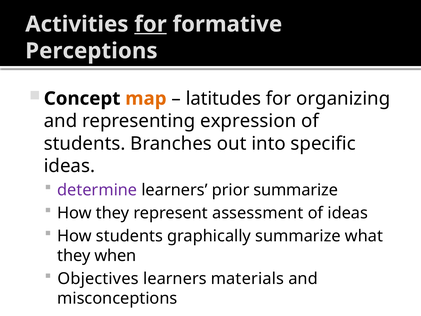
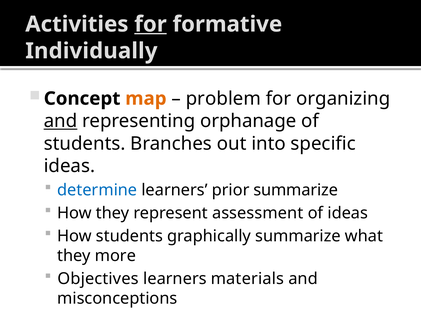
Perceptions: Perceptions -> Individually (91, 51)
latitudes: latitudes -> problem (223, 98)
and underline: none -> present (61, 121)
expression: expression -> orphanage (248, 121)
determine colour: purple -> blue (97, 190)
when: when -> more (115, 256)
